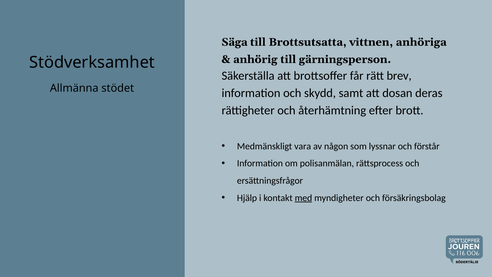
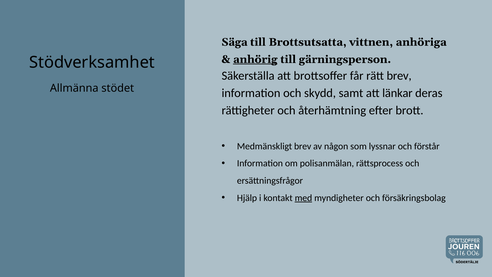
anhörig underline: none -> present (255, 59)
dosan: dosan -> länkar (397, 93)
Medmänskligt vara: vara -> brev (303, 146)
